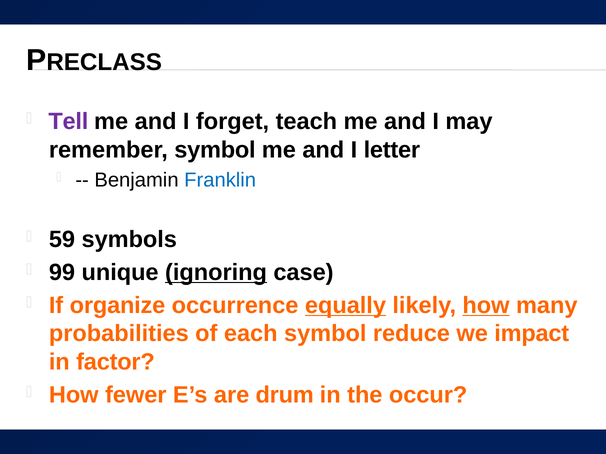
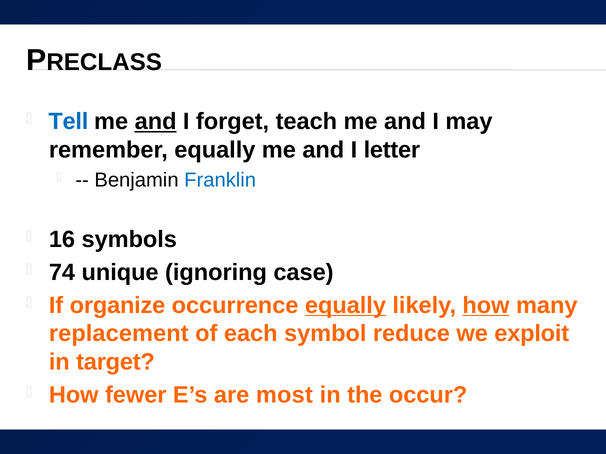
Tell colour: purple -> blue (68, 122)
and underline: none -> present (156, 122)
remember symbol: symbol -> equally (215, 150)
59: 59 -> 16 (62, 240)
99: 99 -> 74 (62, 273)
ignoring underline: present -> none (216, 273)
probabilities: probabilities -> replacement (119, 334)
impact: impact -> exploit (532, 334)
factor: factor -> target (116, 362)
drum: drum -> most (284, 395)
